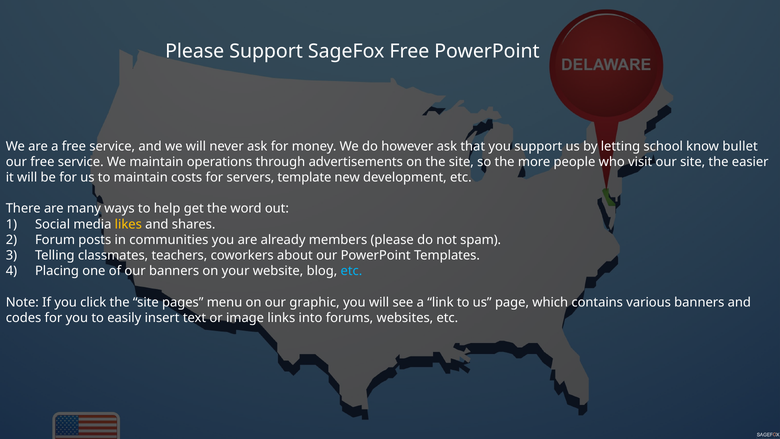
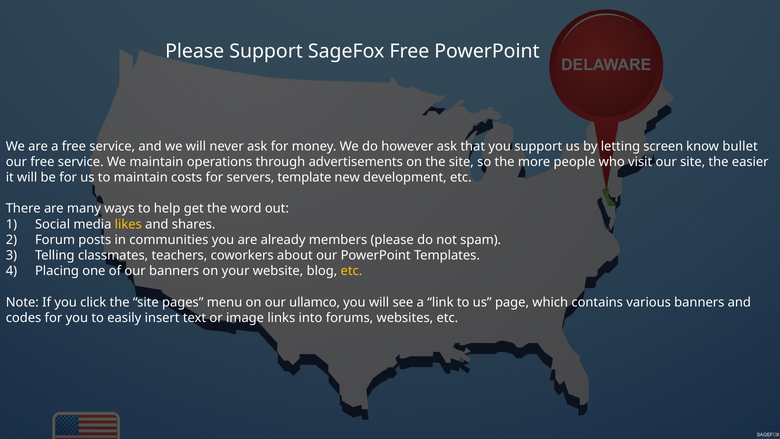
school: school -> screen (663, 146)
etc colour: light blue -> yellow (351, 271)
graphic: graphic -> ullamco (315, 302)
